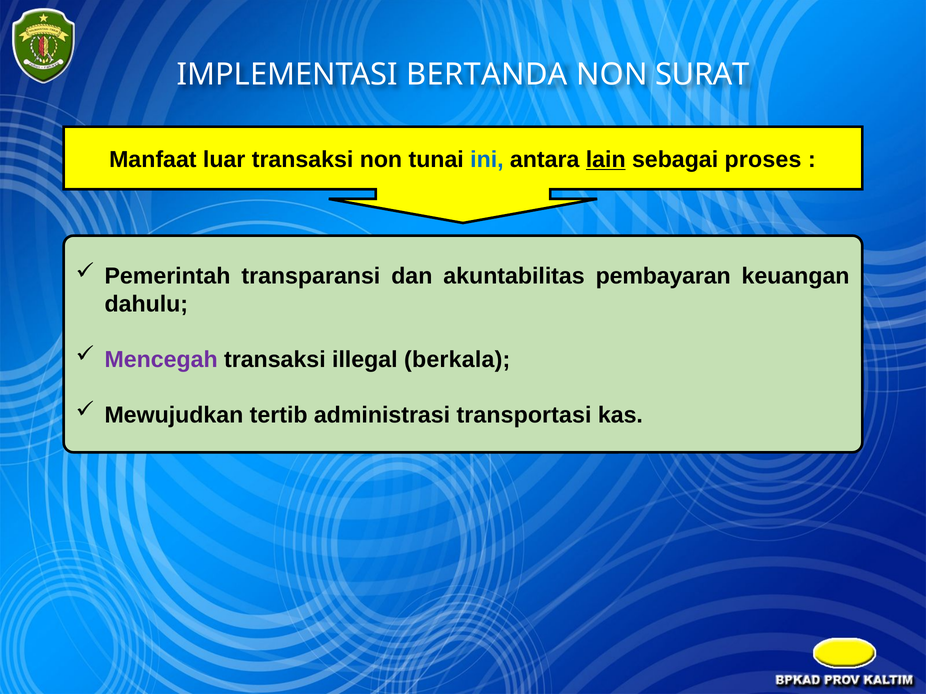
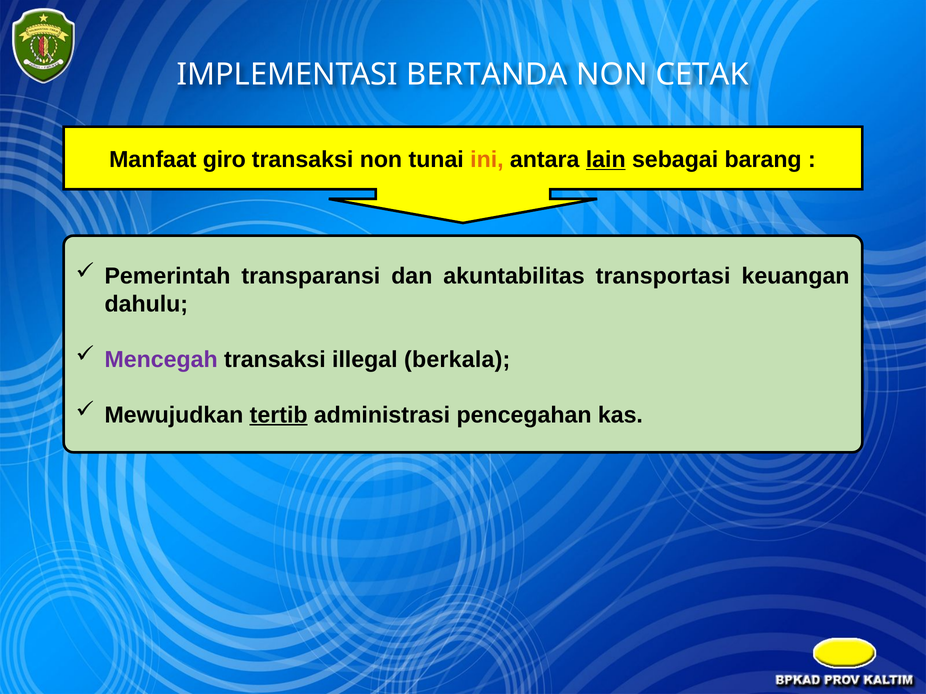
SURAT: SURAT -> CETAK (702, 75)
luar: luar -> giro (224, 160)
ini colour: blue -> orange (487, 160)
proses: proses -> barang (763, 160)
pembayaran: pembayaran -> transportasi (663, 276)
tertib underline: none -> present (279, 415)
transportasi: transportasi -> pencegahan (524, 415)
